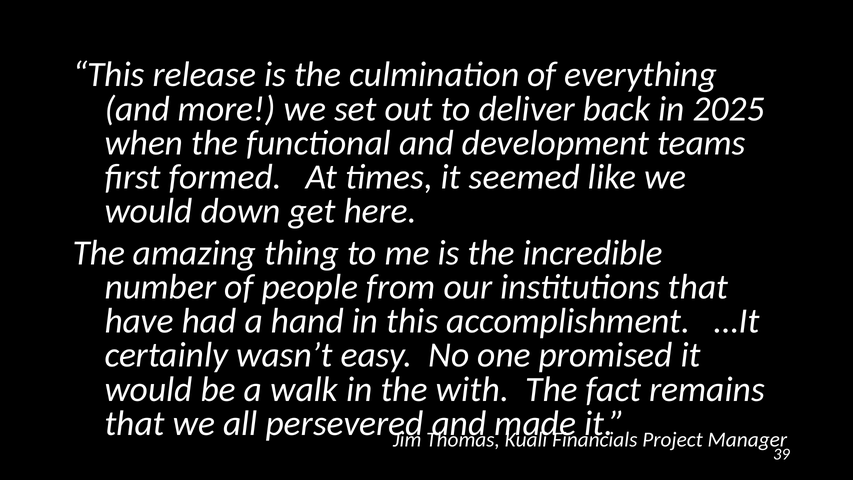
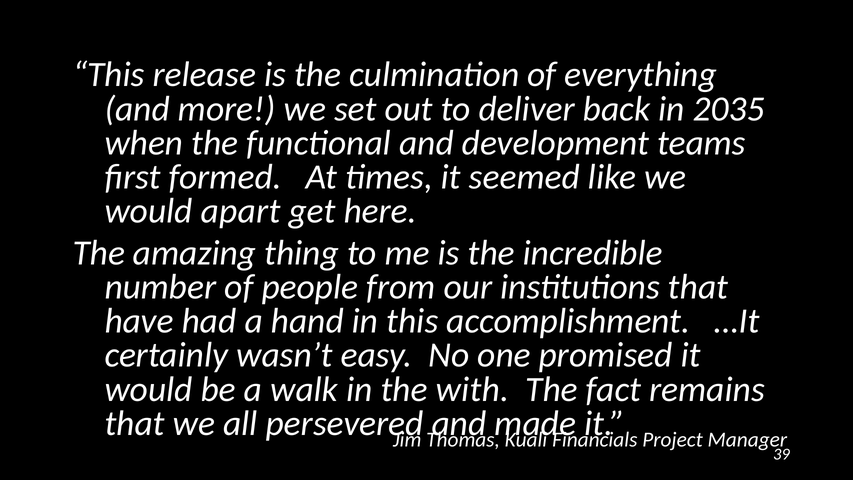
2025: 2025 -> 2035 (729, 109)
down: down -> apart (241, 211)
